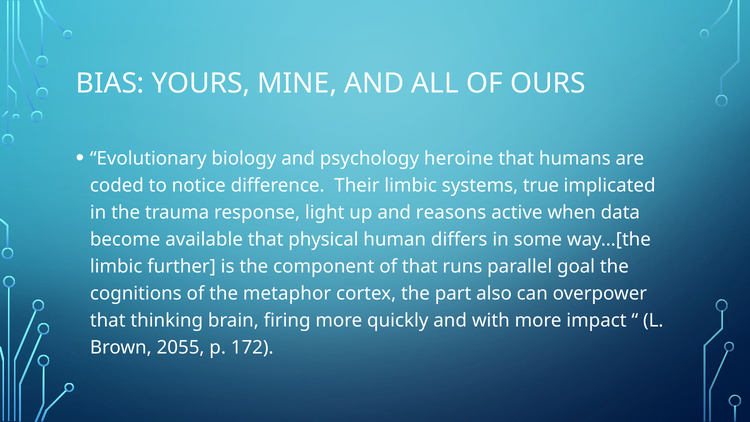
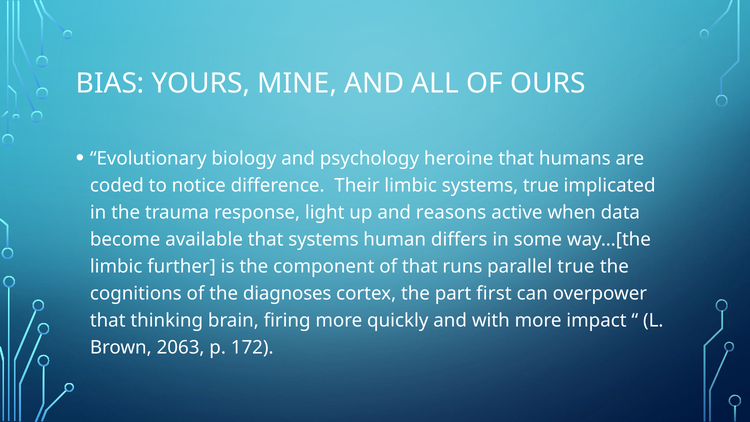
that physical: physical -> systems (323, 239)
parallel goal: goal -> true (576, 266)
metaphor: metaphor -> diagnoses (287, 293)
also: also -> first (494, 293)
2055: 2055 -> 2063 (181, 347)
